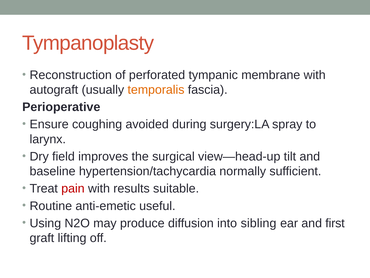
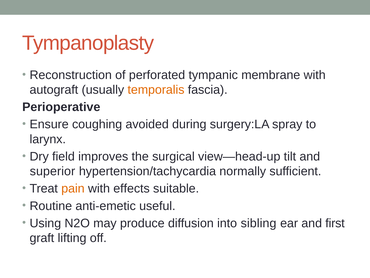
baseline: baseline -> superior (52, 171)
pain colour: red -> orange (73, 188)
results: results -> effects (132, 188)
